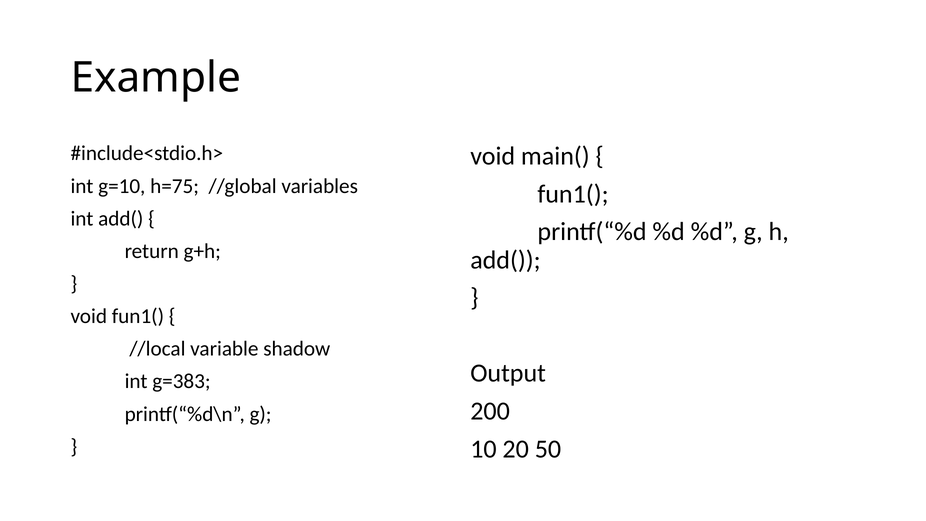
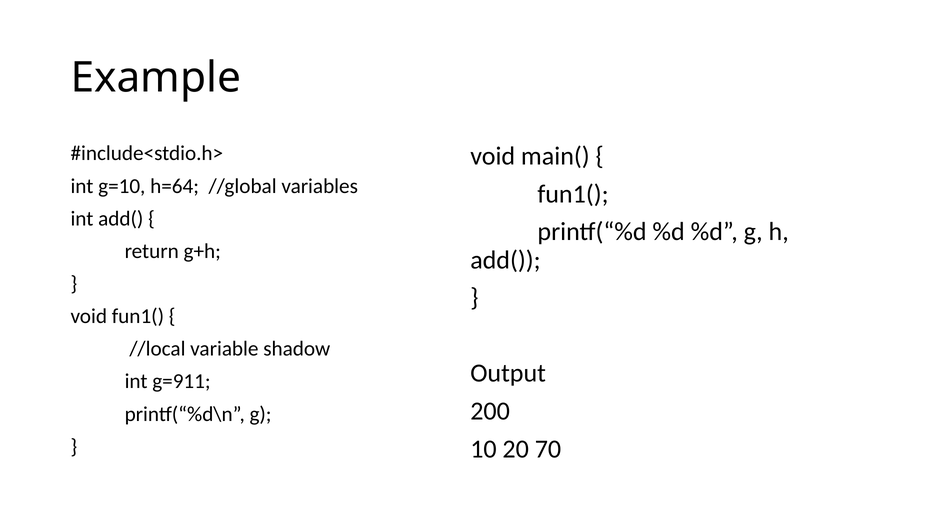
h=75: h=75 -> h=64 (175, 186)
g=383: g=383 -> g=911 (181, 381)
50: 50 -> 70 (548, 449)
